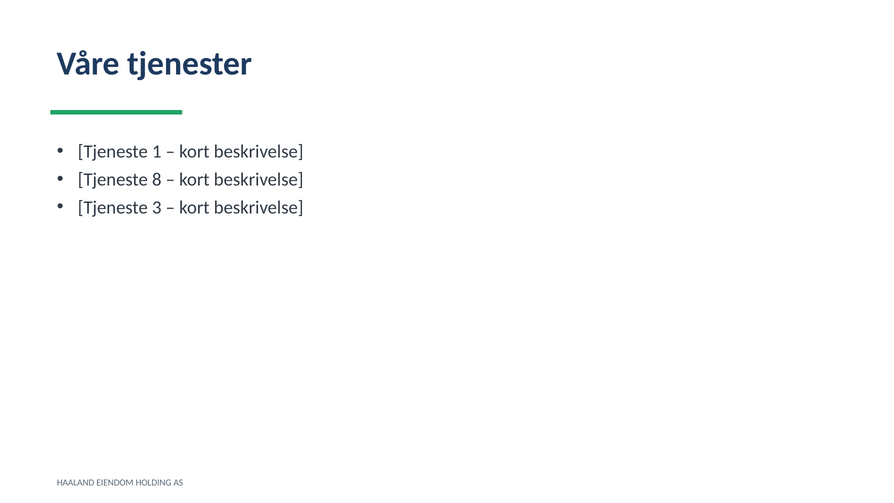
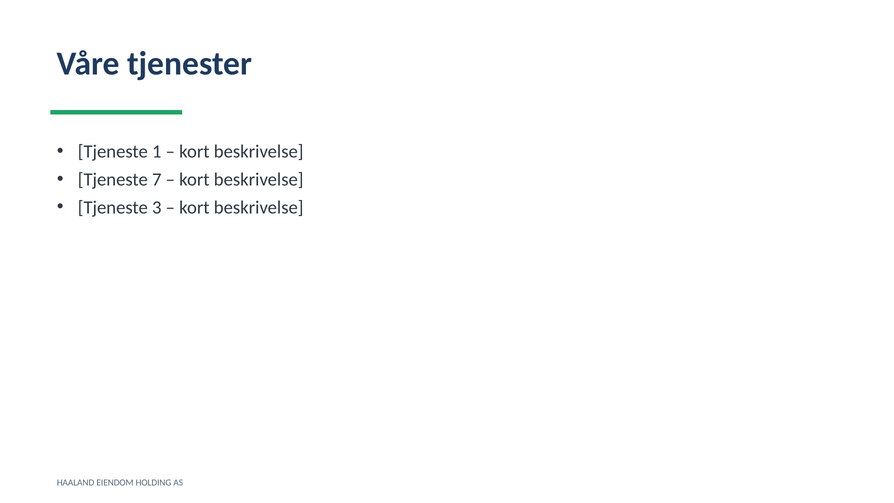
8: 8 -> 7 (157, 179)
